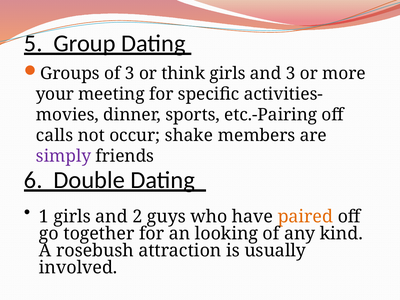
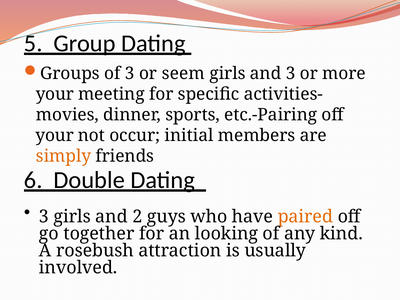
think: think -> seem (183, 74)
calls: calls -> your (55, 136)
shake: shake -> initial (189, 136)
simply colour: purple -> orange (64, 156)
1: 1 -> 3 (44, 217)
